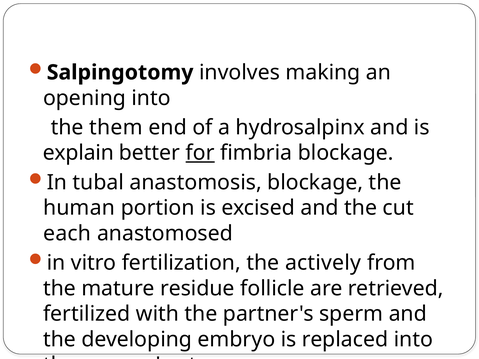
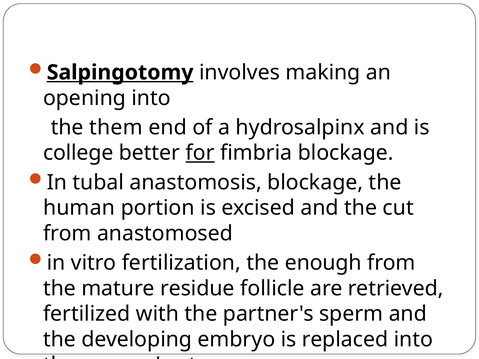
Salpingotomy underline: none -> present (120, 72)
explain: explain -> college (78, 153)
each: each -> from (67, 234)
actively: actively -> enough (323, 263)
